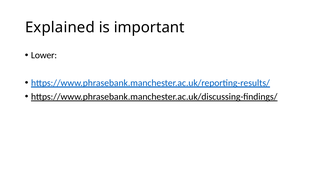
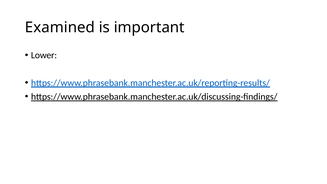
Explained: Explained -> Examined (60, 27)
